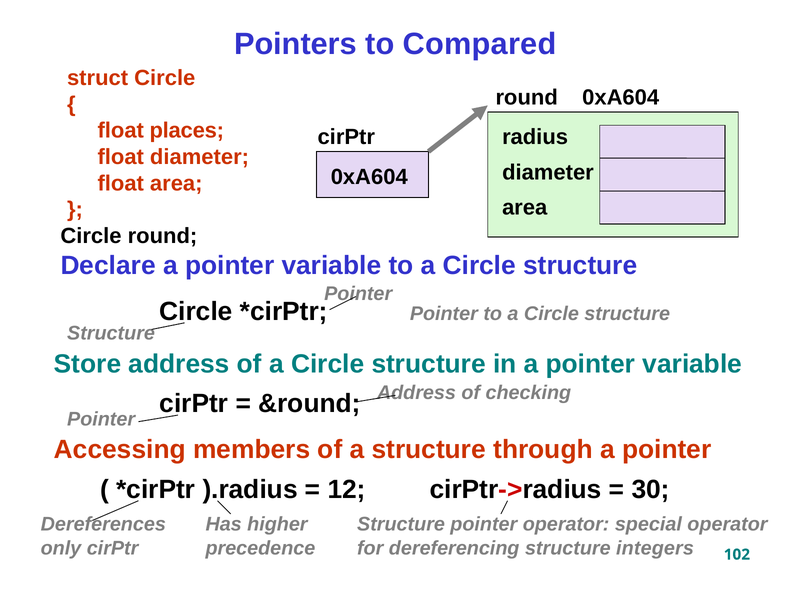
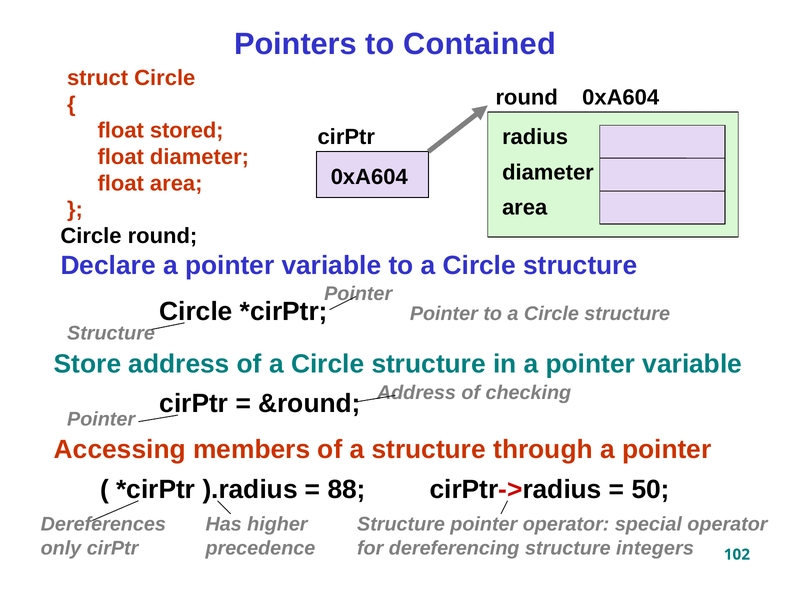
Compared: Compared -> Contained (480, 44)
places: places -> stored (187, 131)
12: 12 -> 88 (347, 490)
30: 30 -> 50 (651, 490)
